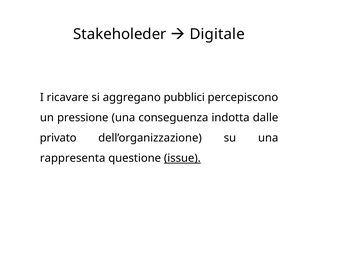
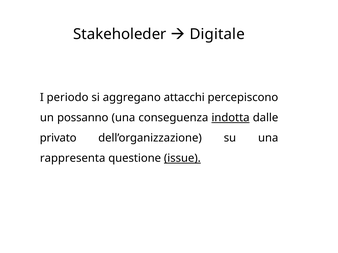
ricavare: ricavare -> periodo (68, 98)
pubblici: pubblici -> attacchi (184, 98)
pressione: pressione -> possanno (83, 118)
indotta underline: none -> present (231, 118)
